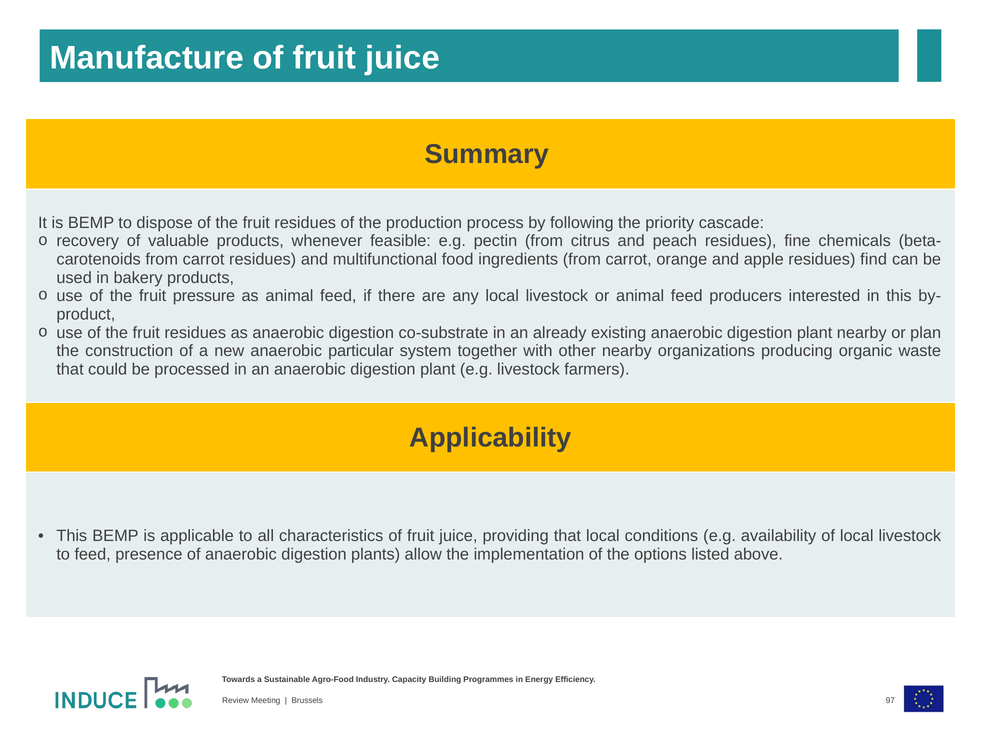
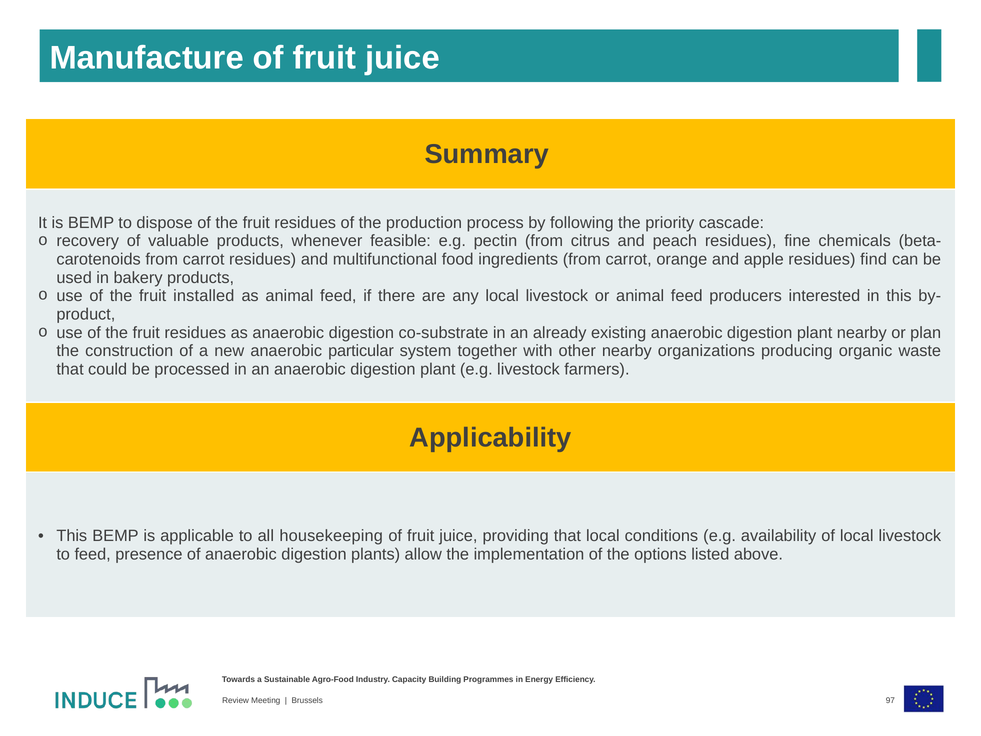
pressure: pressure -> installed (204, 296)
characteristics: characteristics -> housekeeping (331, 536)
